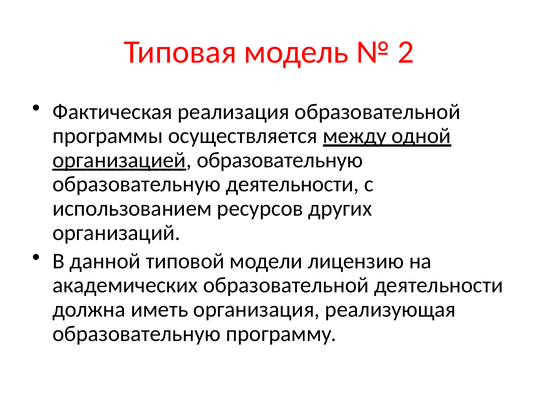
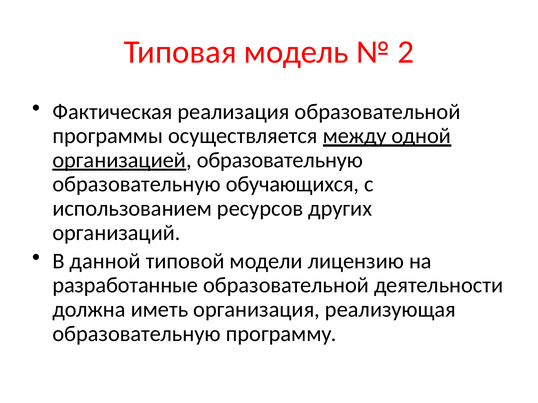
образовательную деятельности: деятельности -> обучающихся (292, 184)
академических: академических -> разработанные (125, 286)
